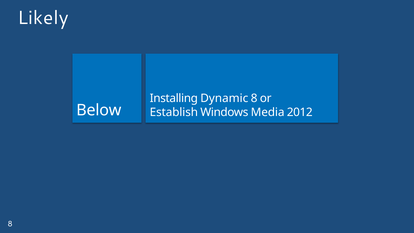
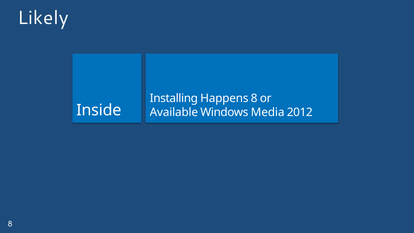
Dynamic: Dynamic -> Happens (224, 98)
Below: Below -> Inside (99, 110)
Establish: Establish -> Available (174, 112)
